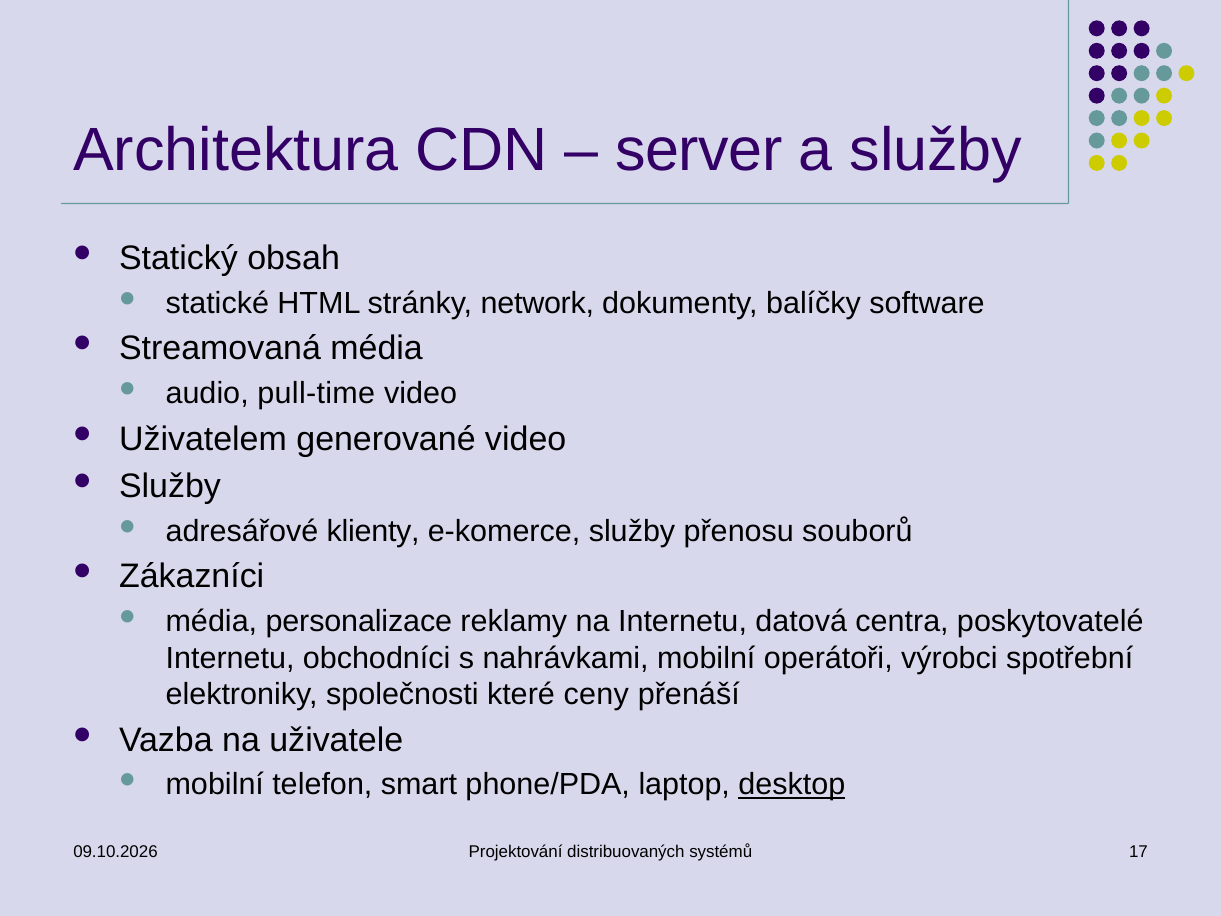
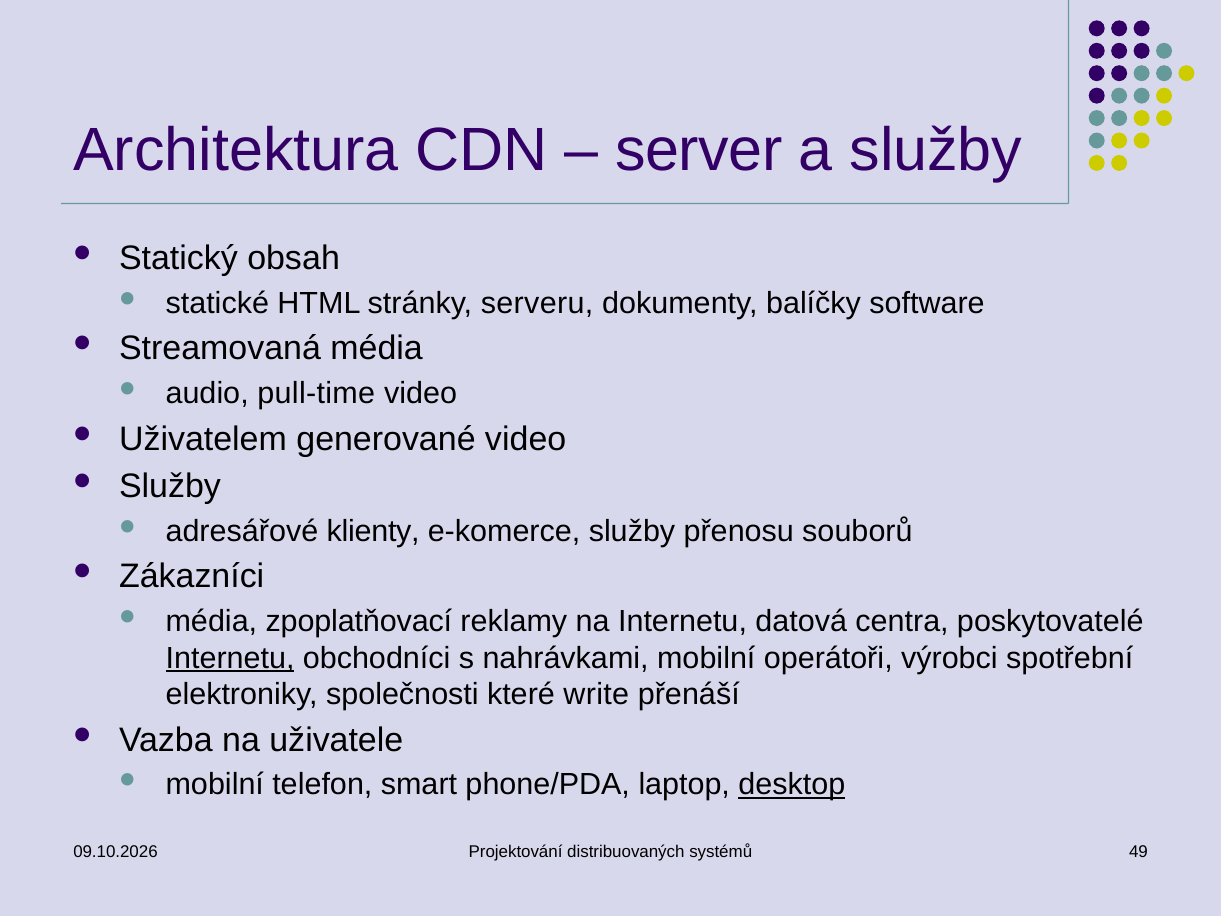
network: network -> serveru (537, 303)
personalizace: personalizace -> zpoplatňovací (359, 621)
Internetu underline: none -> present (230, 658)
ceny: ceny -> write (596, 694)
17: 17 -> 49 (1138, 852)
